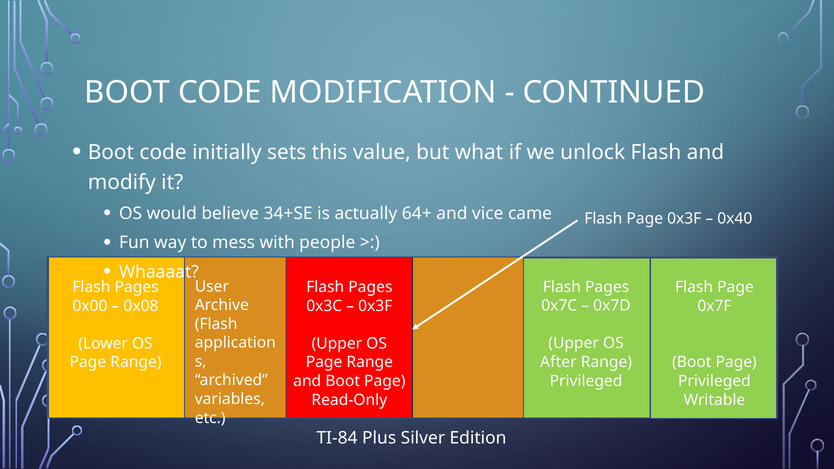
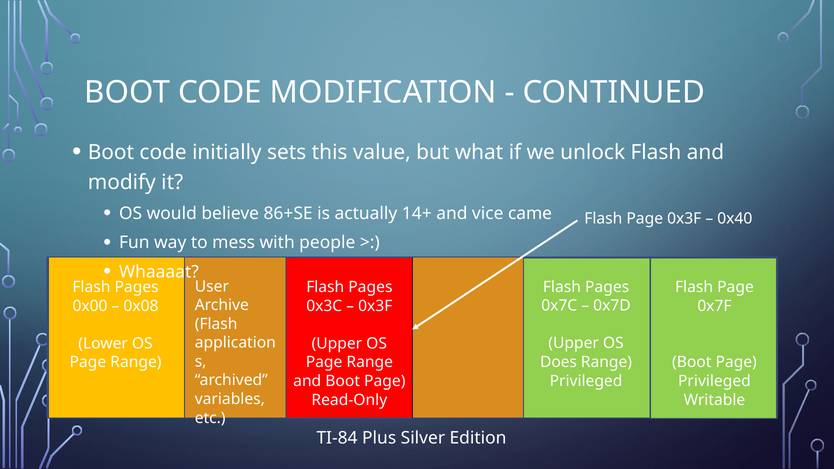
34+SE: 34+SE -> 86+SE (288, 213)
64+: 64+ -> 14+ (417, 213)
After: After -> Does (559, 362)
